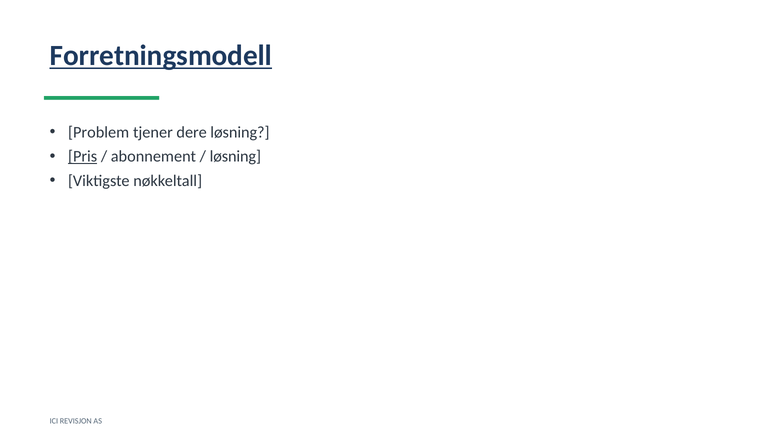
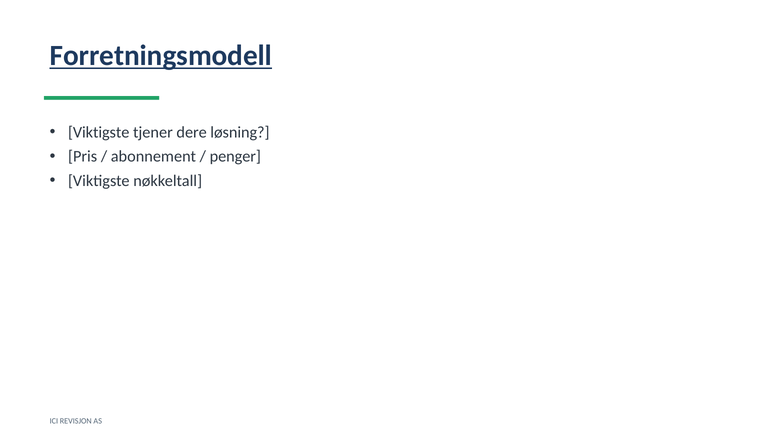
Problem: Problem -> Viktigste (99, 132)
Pris underline: present -> none (83, 157)
løsning: løsning -> penger (235, 157)
